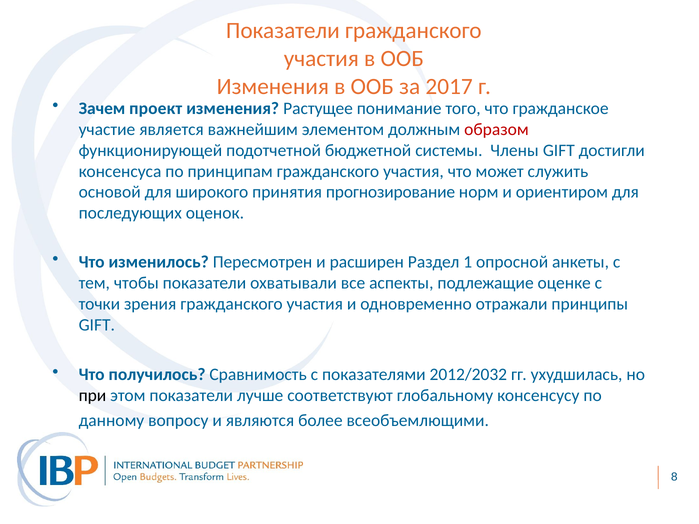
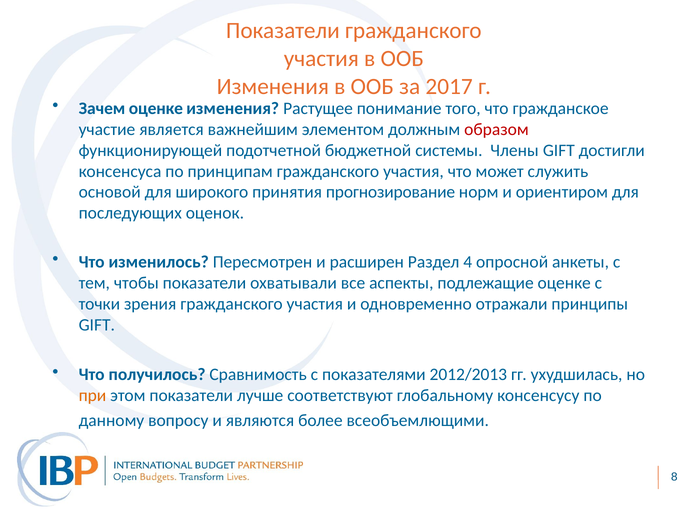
Зачем проект: проект -> оценке (156, 108)
1: 1 -> 4 (468, 262)
2012/2032: 2012/2032 -> 2012/2013 (468, 375)
при colour: black -> orange (92, 396)
